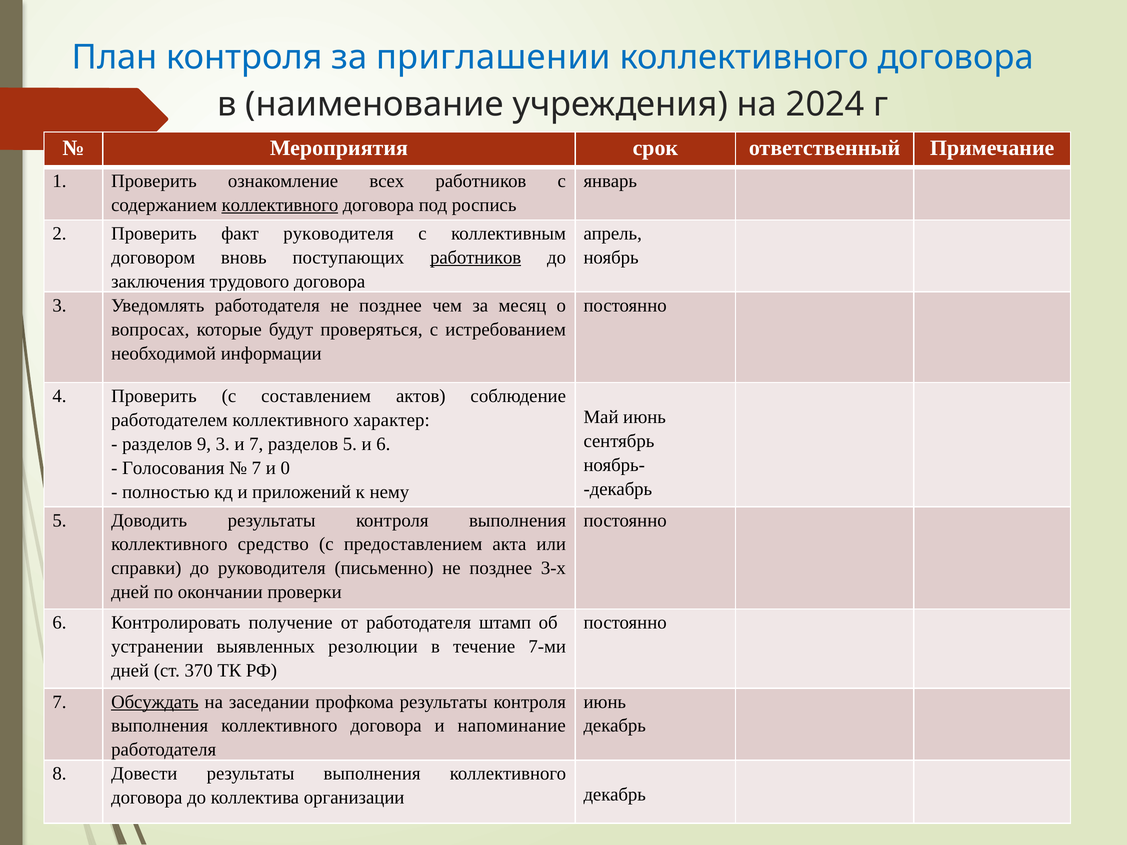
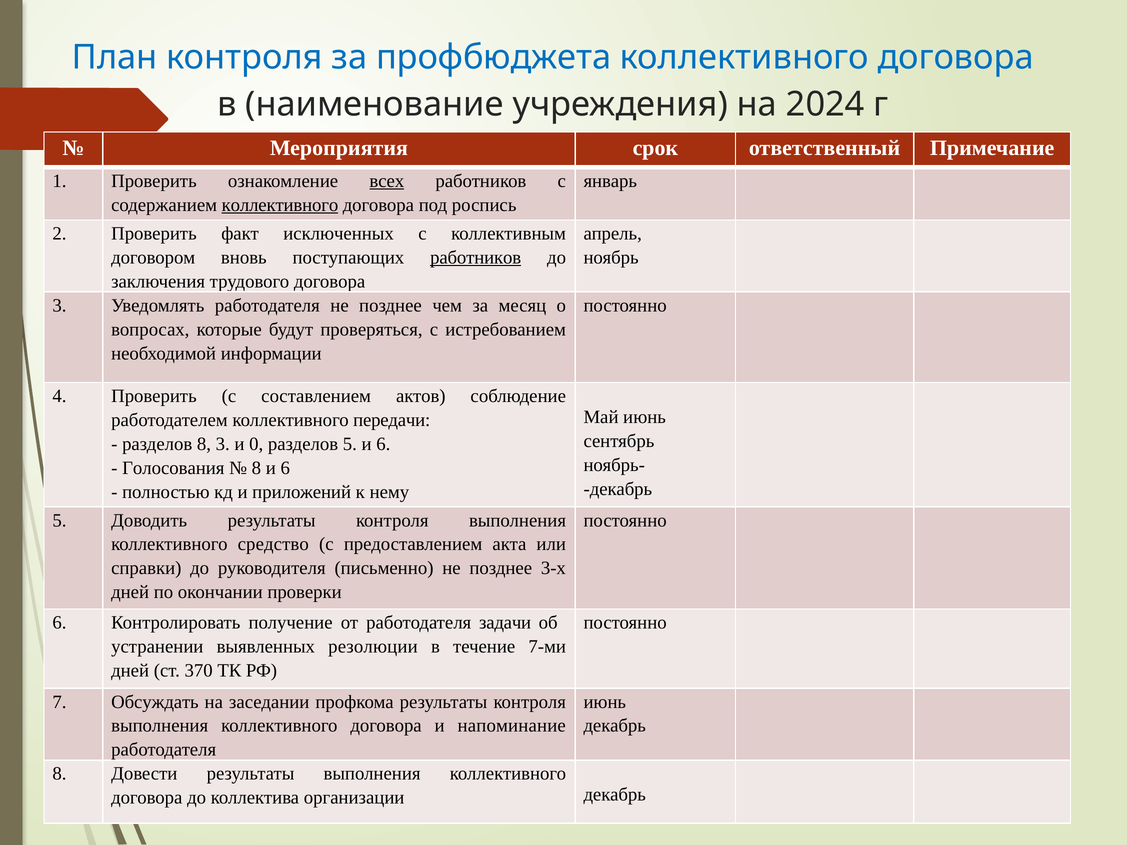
приглашении: приглашении -> профбюджета (494, 58)
всех underline: none -> present (387, 181)
факт руководителя: руководителя -> исключенных (339, 234)
характер: характер -> передачи (392, 420)
разделов 9: 9 -> 8 (204, 444)
и 7: 7 -> 0 (256, 444)
7: 7 -> 8 (256, 468)
0: 0 -> 6 (285, 468)
штамп: штамп -> задачи (505, 623)
Обсуждать underline: present -> none (155, 702)
